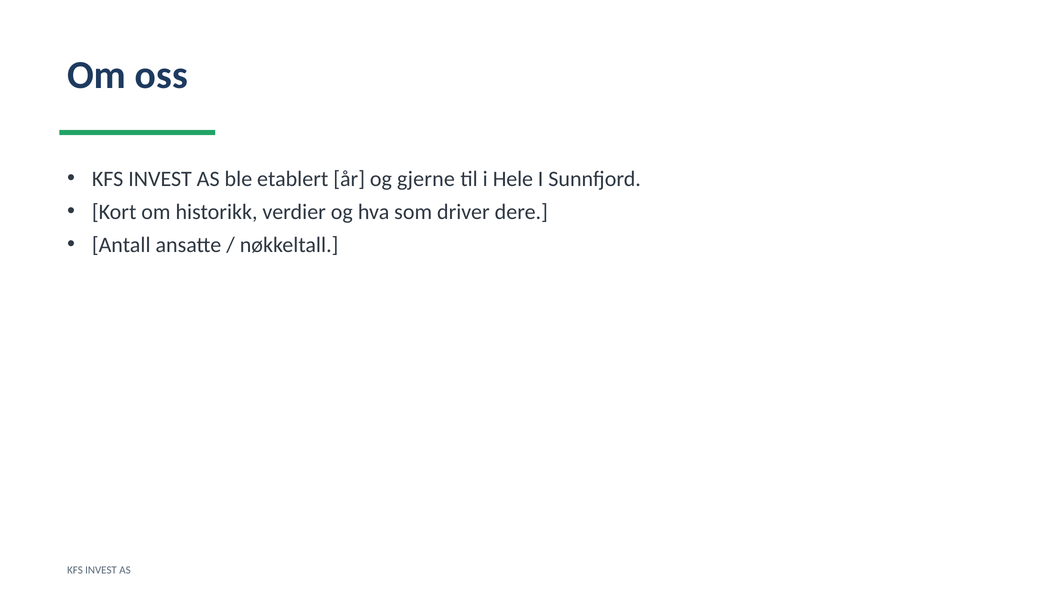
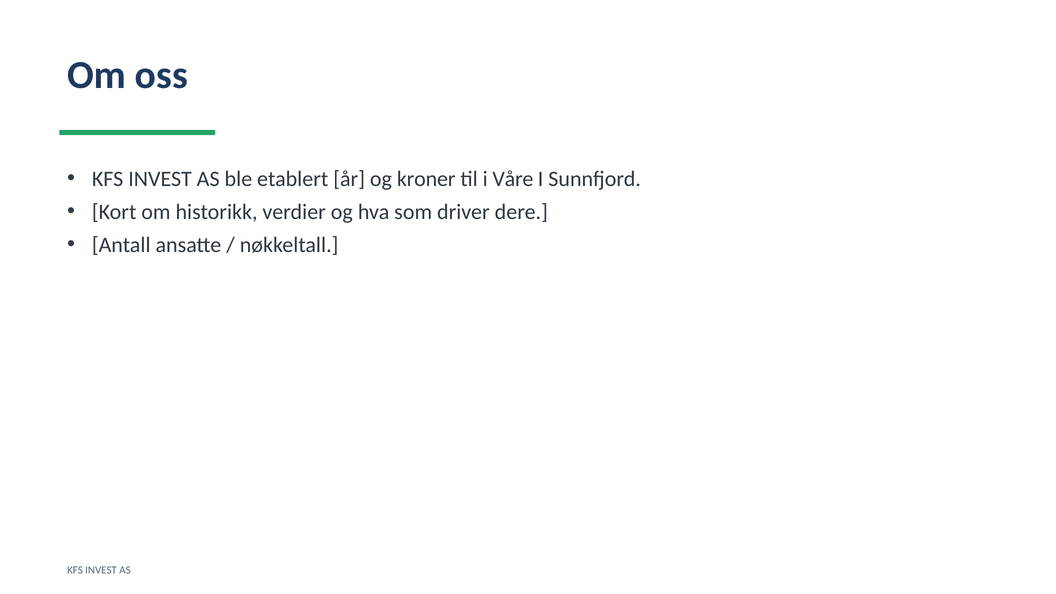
gjerne: gjerne -> kroner (426, 179)
Hele: Hele -> Våre (513, 179)
